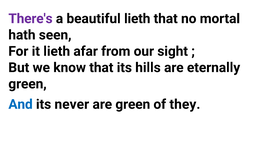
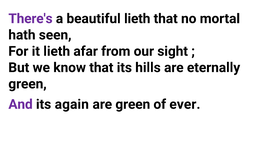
And colour: blue -> purple (21, 104)
never: never -> again (72, 104)
they: they -> ever (185, 104)
